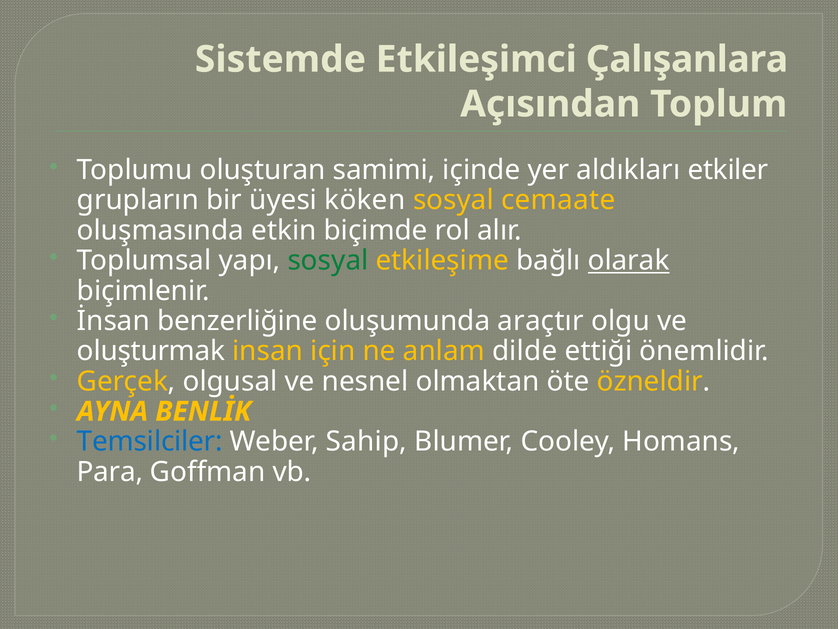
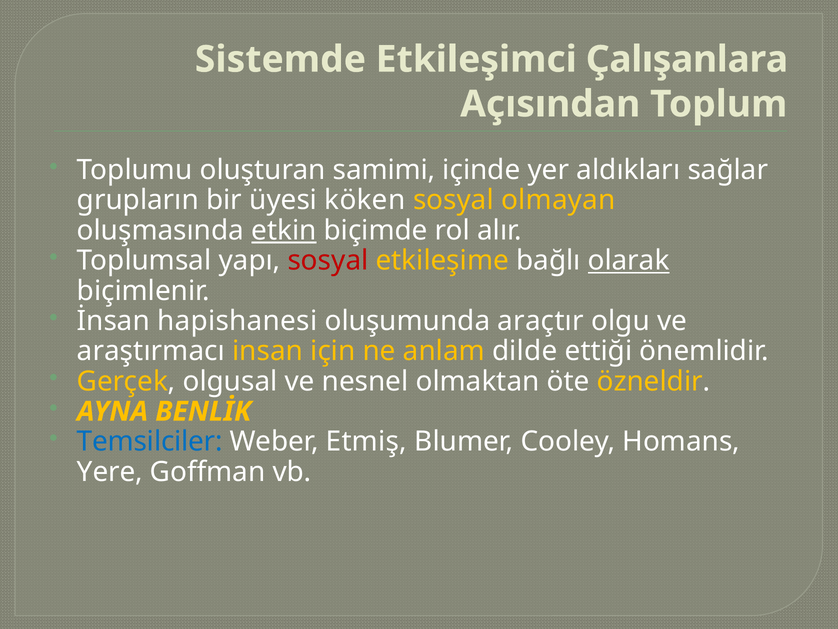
etkiler: etkiler -> sağlar (728, 170)
cemaate: cemaate -> olmayan (558, 200)
etkin underline: none -> present (284, 230)
sosyal colour: green -> red (328, 260)
benzerliğine: benzerliğine -> hapishanesi (237, 321)
oluşturmak: oluşturmak -> araştırmacı (151, 351)
Sahip: Sahip -> Etmiş (366, 441)
Para: Para -> Yere (110, 471)
